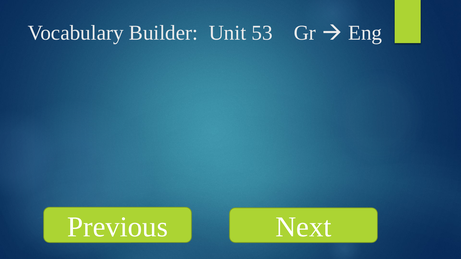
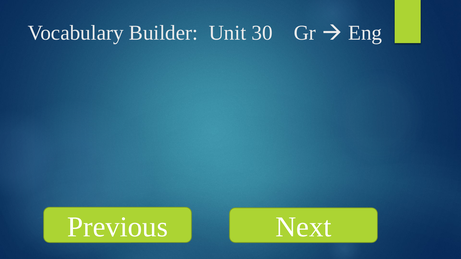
53: 53 -> 30 (262, 33)
